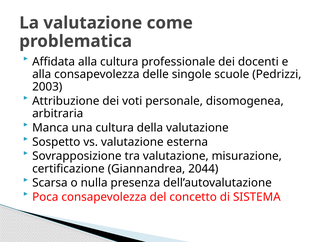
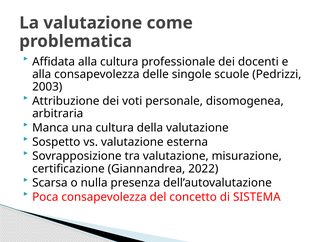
2044: 2044 -> 2022 (203, 168)
